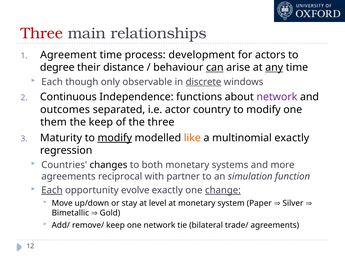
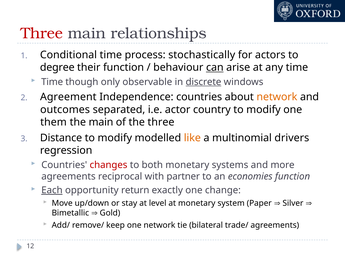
Agreement: Agreement -> Conditional (68, 55)
development: development -> stochastically (202, 55)
their distance: distance -> function (124, 67)
any underline: present -> none (274, 67)
Each: Each -> Time (52, 82)
Continuous: Continuous -> Agreement (68, 97)
Independence functions: functions -> countries (199, 97)
network colour: purple -> orange (277, 97)
the keep: keep -> main (101, 122)
Maturity: Maturity -> Distance (61, 138)
modify underline: present -> none (115, 138)
multinomial exactly: exactly -> drivers (292, 138)
changes colour: black -> red (109, 165)
simulation: simulation -> economies (250, 176)
evolve: evolve -> return (135, 190)
change underline: present -> none (223, 190)
